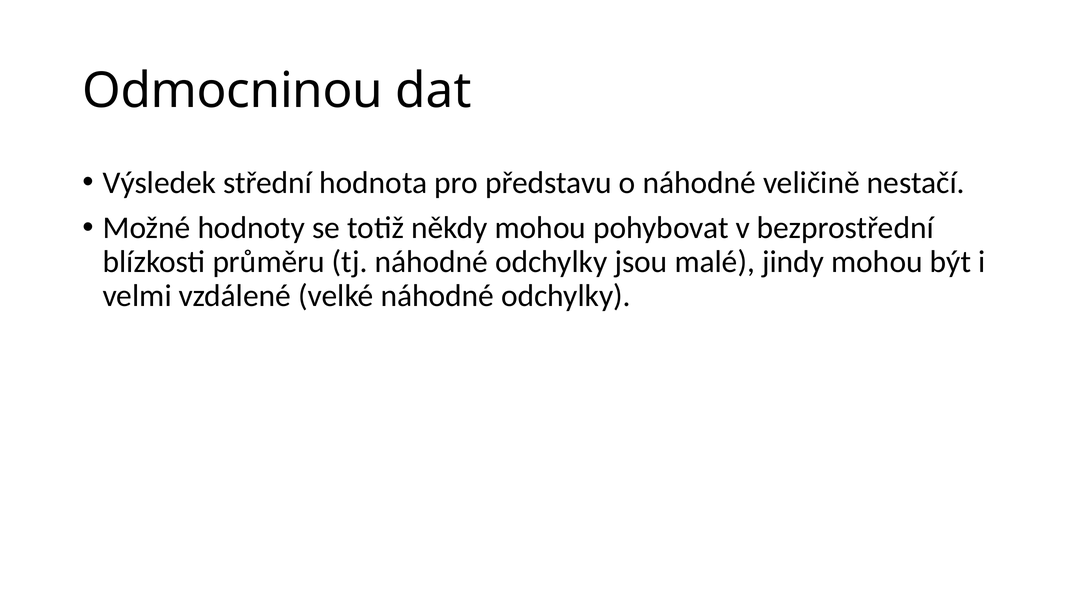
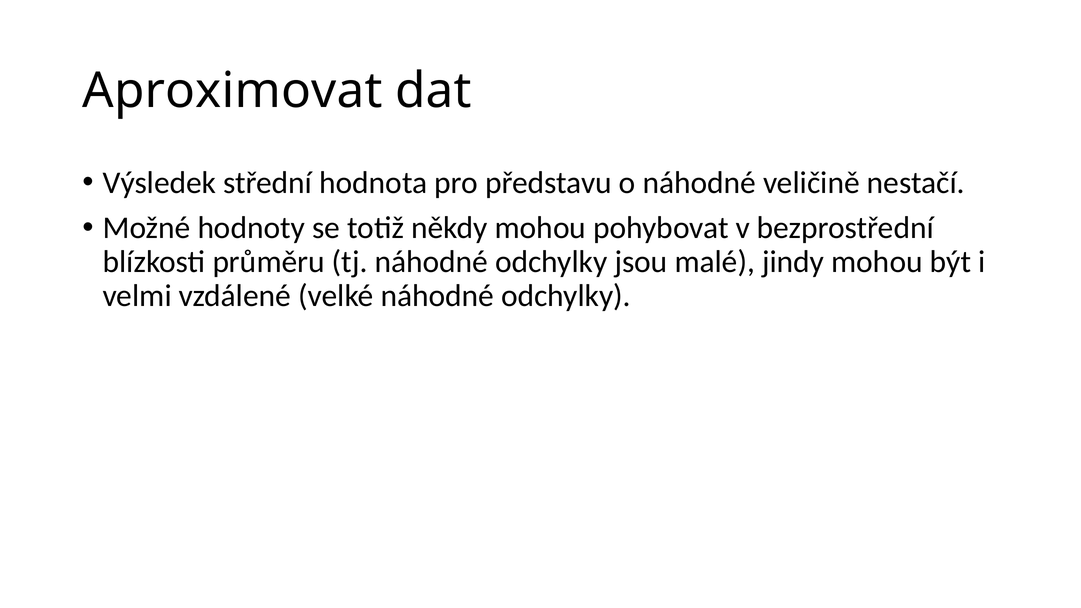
Odmocninou: Odmocninou -> Aproximovat (232, 91)
